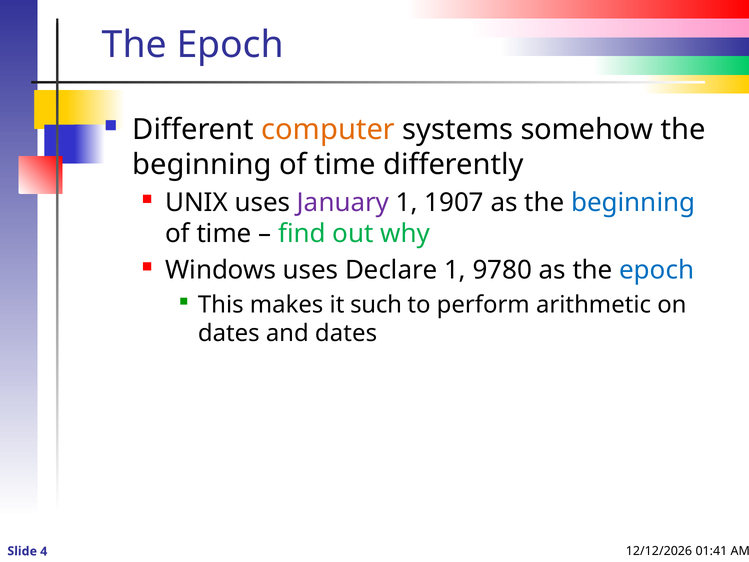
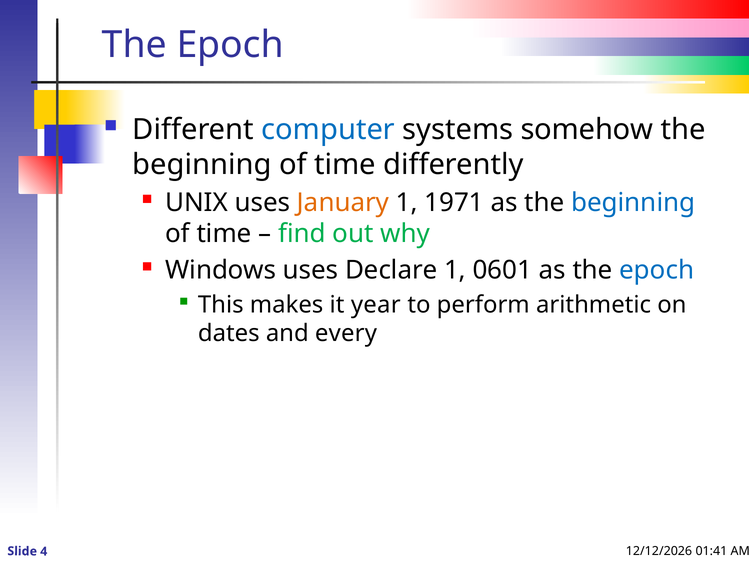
computer colour: orange -> blue (328, 129)
January colour: purple -> orange (343, 202)
1907: 1907 -> 1971 (454, 202)
9780: 9780 -> 0601 (502, 270)
such: such -> year (376, 305)
and dates: dates -> every (346, 333)
